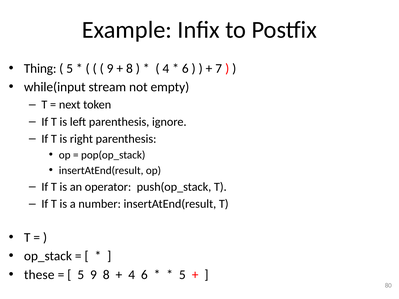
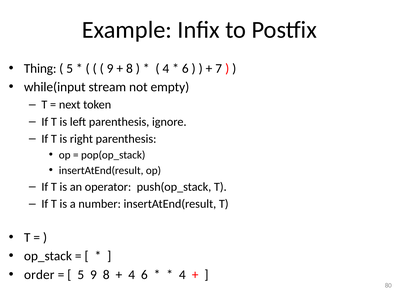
these: these -> order (39, 275)
5: 5 -> 4 (182, 275)
